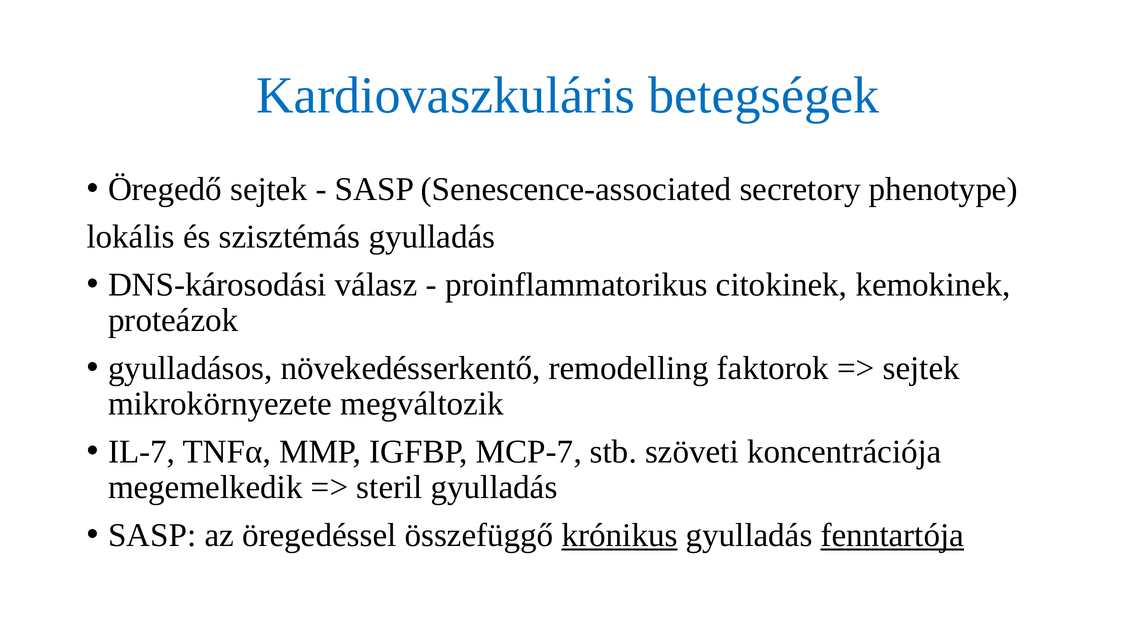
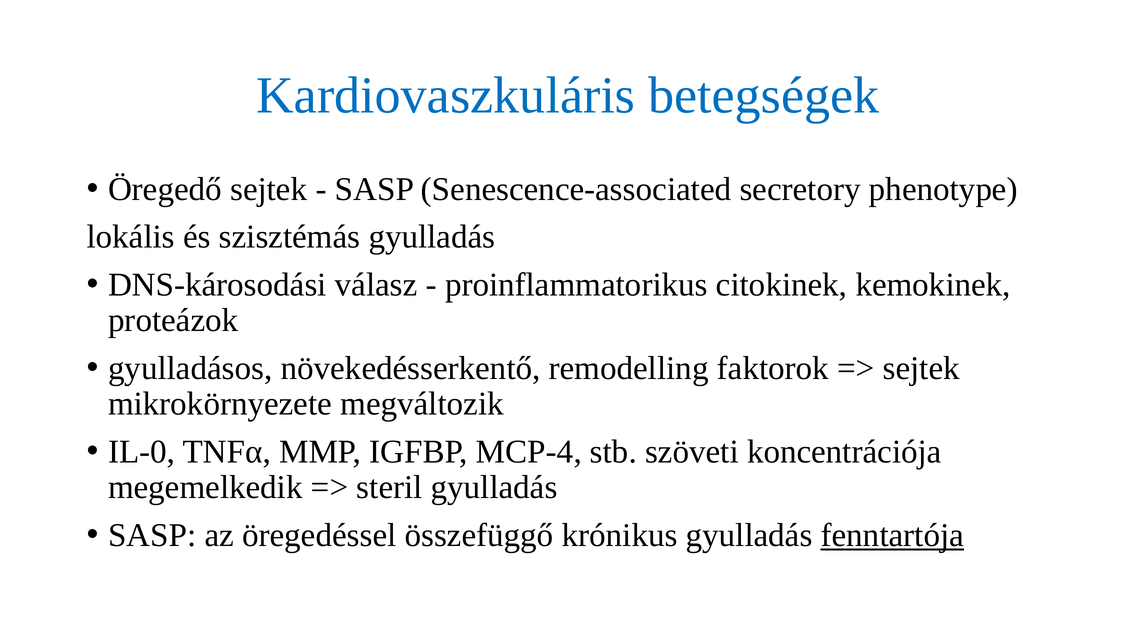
IL-7: IL-7 -> IL-0 (142, 451)
MCP-7: MCP-7 -> MCP-4 (529, 451)
krónikus underline: present -> none (620, 535)
